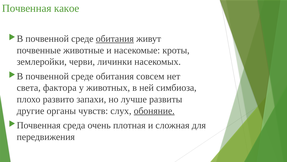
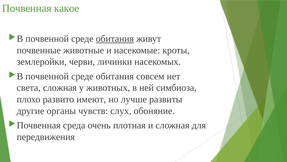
света фактора: фактора -> сложная (60, 88)
запахи: запахи -> имеют (91, 99)
обоняние underline: present -> none (154, 110)
